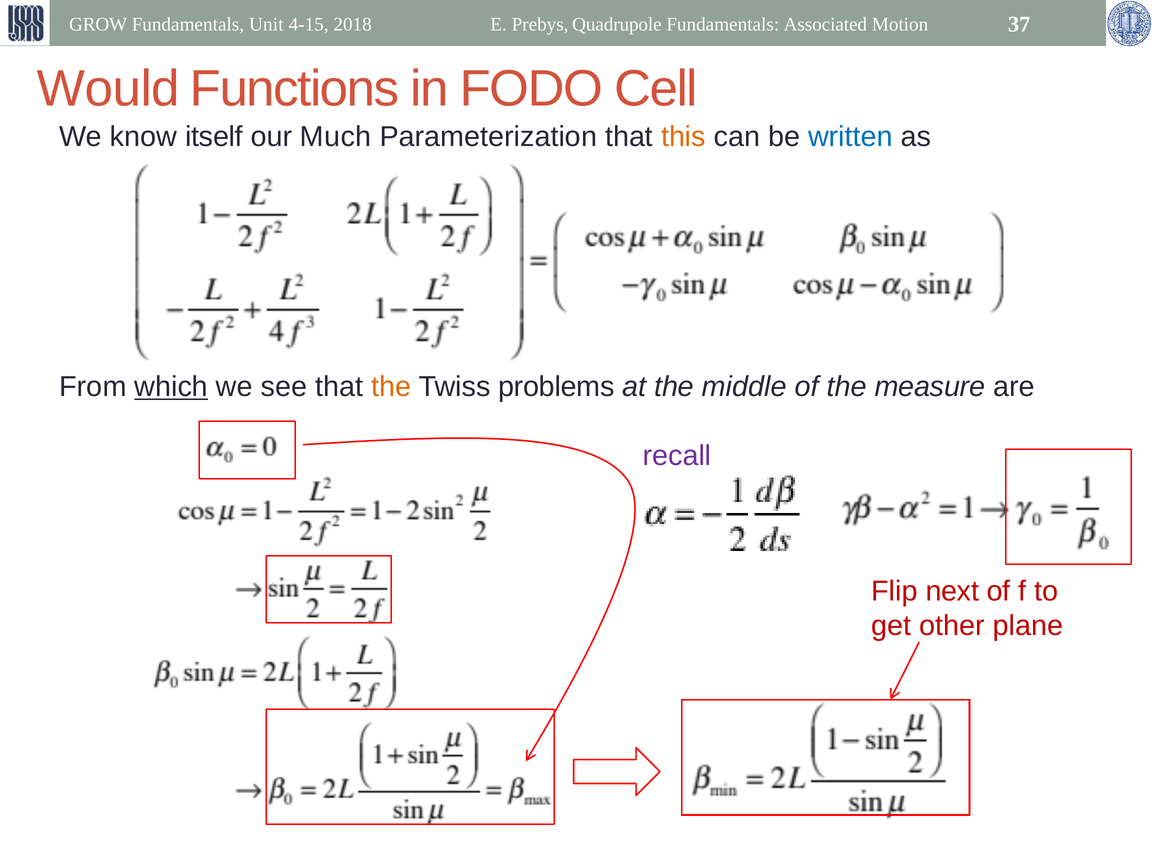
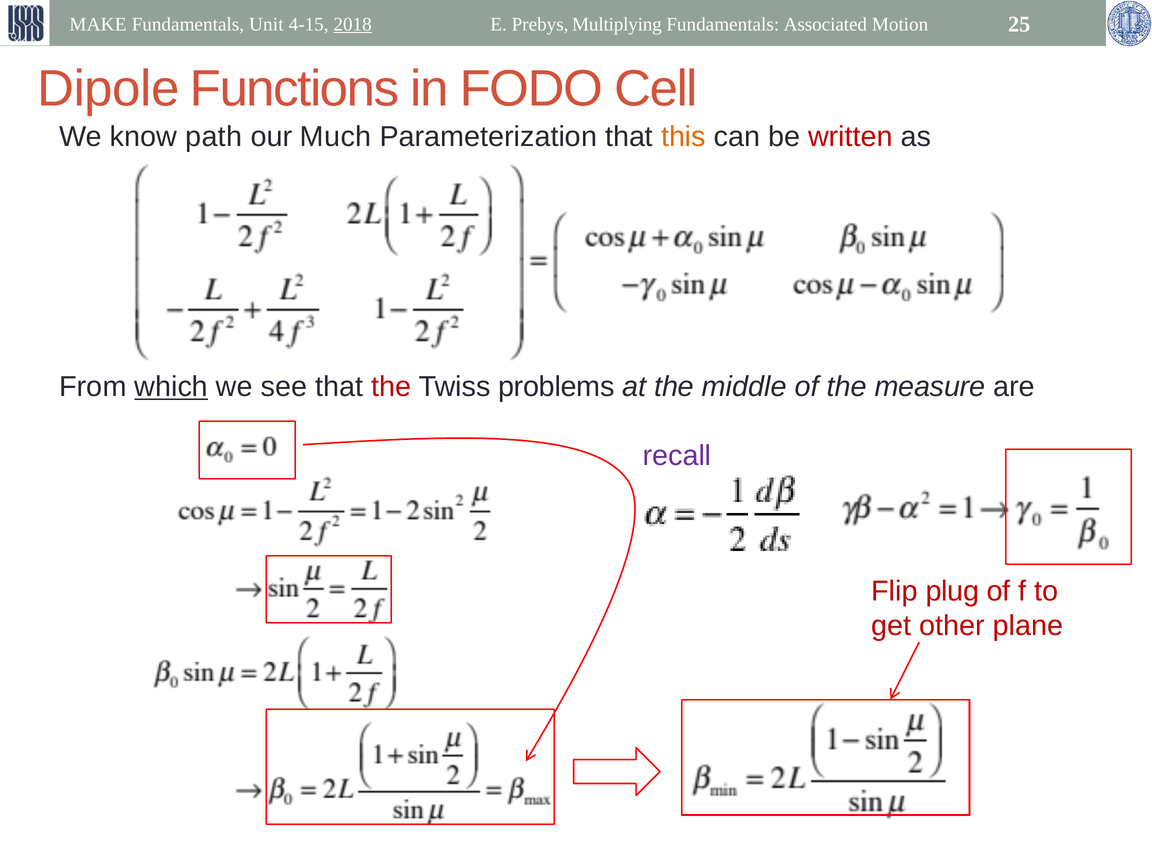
GROW: GROW -> MAKE (98, 24)
2018 underline: none -> present (353, 24)
Quadrupole: Quadrupole -> Multiplying (617, 24)
37: 37 -> 25 (1019, 25)
Would: Would -> Dipole (108, 89)
itself: itself -> path (214, 137)
written colour: blue -> red (850, 137)
the colour: orange -> red (391, 387)
next: next -> plug (952, 591)
